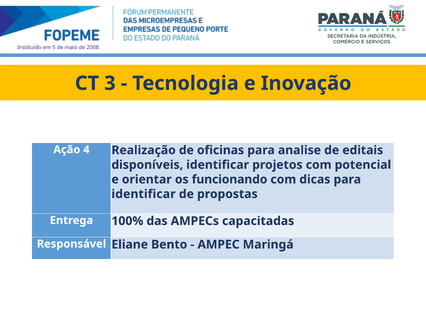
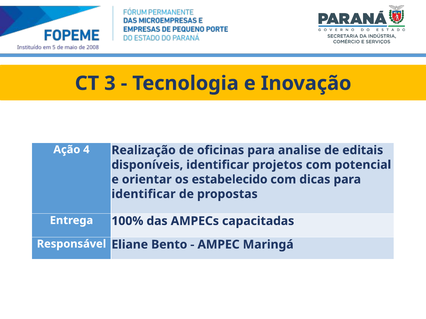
funcionando: funcionando -> estabelecido (230, 180)
